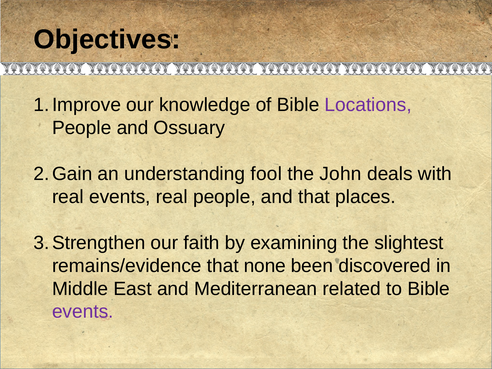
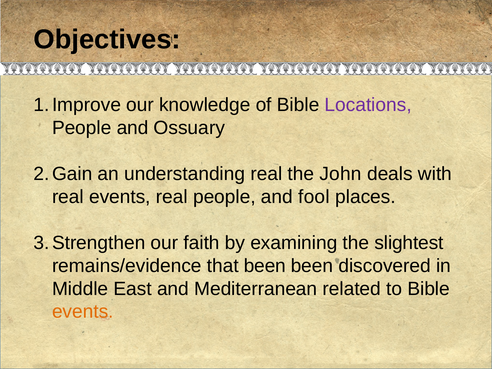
understanding fool: fool -> real (266, 174)
and that: that -> fool (314, 197)
that none: none -> been (265, 266)
events colour: purple -> orange (83, 312)
